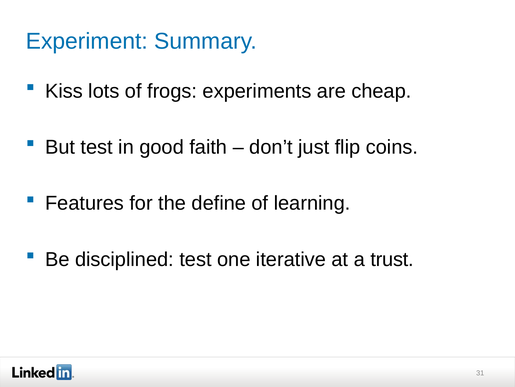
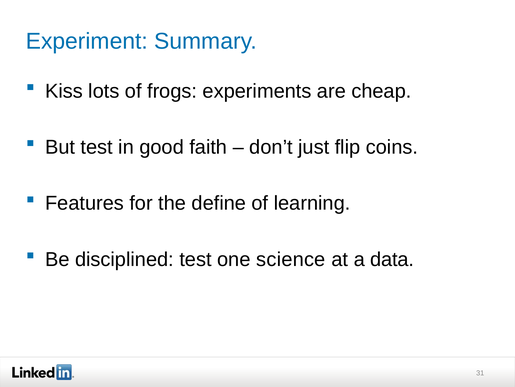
iterative: iterative -> science (291, 259)
trust: trust -> data (392, 259)
